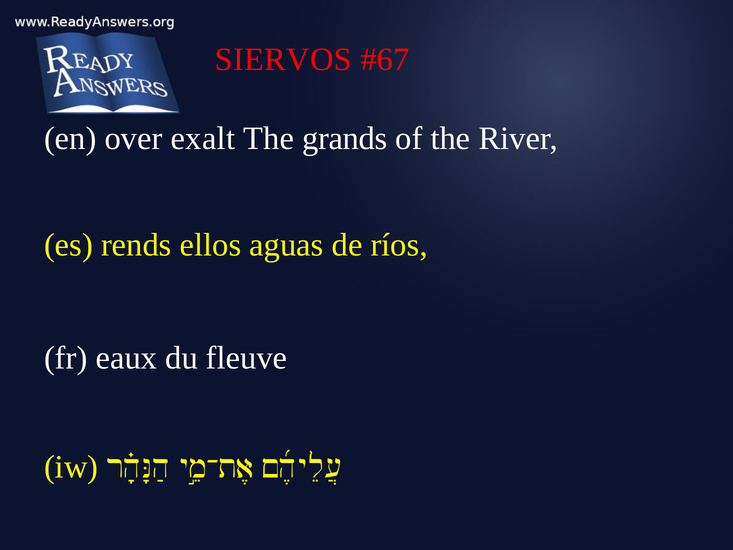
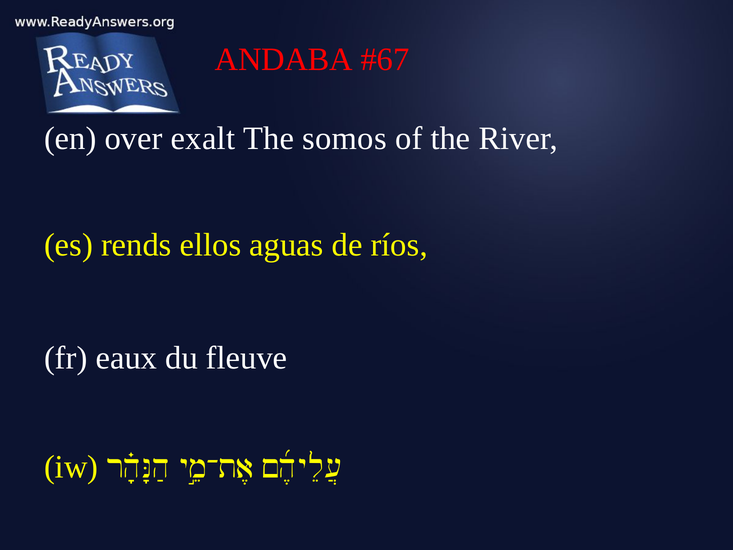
SIERVOS: SIERVOS -> ANDABA (284, 60)
grands: grands -> somos (344, 138)
